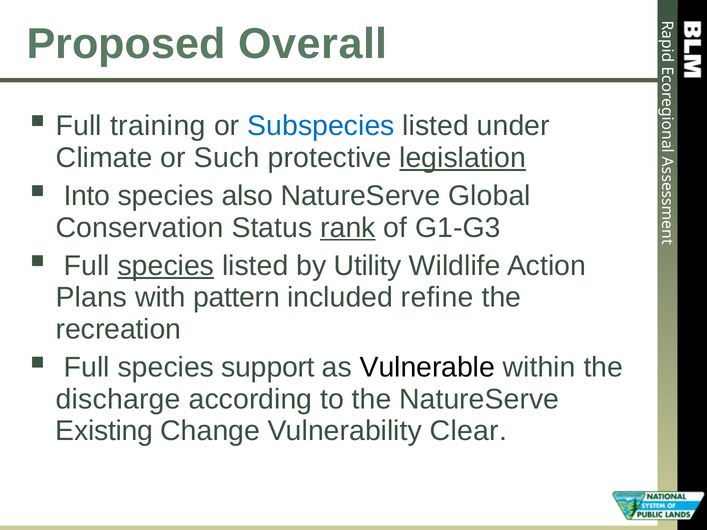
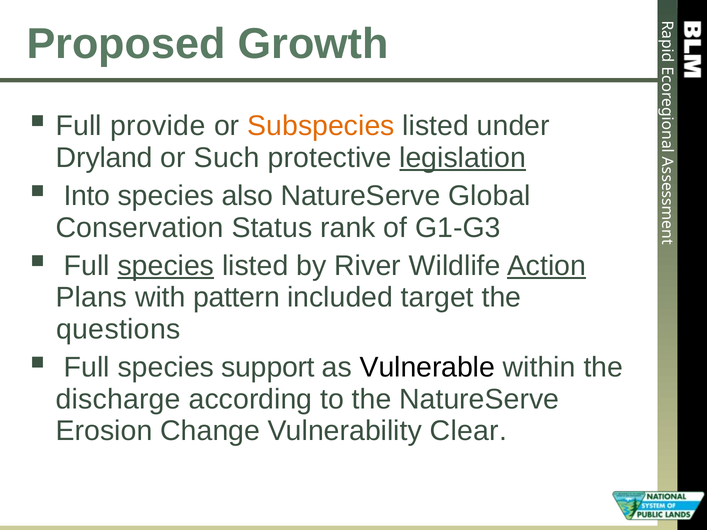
Overall: Overall -> Growth (313, 44)
training: training -> provide (158, 126)
Subspecies colour: blue -> orange (321, 126)
Climate: Climate -> Dryland (104, 158)
rank underline: present -> none (348, 228)
Utility: Utility -> River (368, 266)
Action underline: none -> present (547, 266)
refine: refine -> target (437, 298)
recreation: recreation -> questions (118, 329)
Existing: Existing -> Erosion (104, 431)
